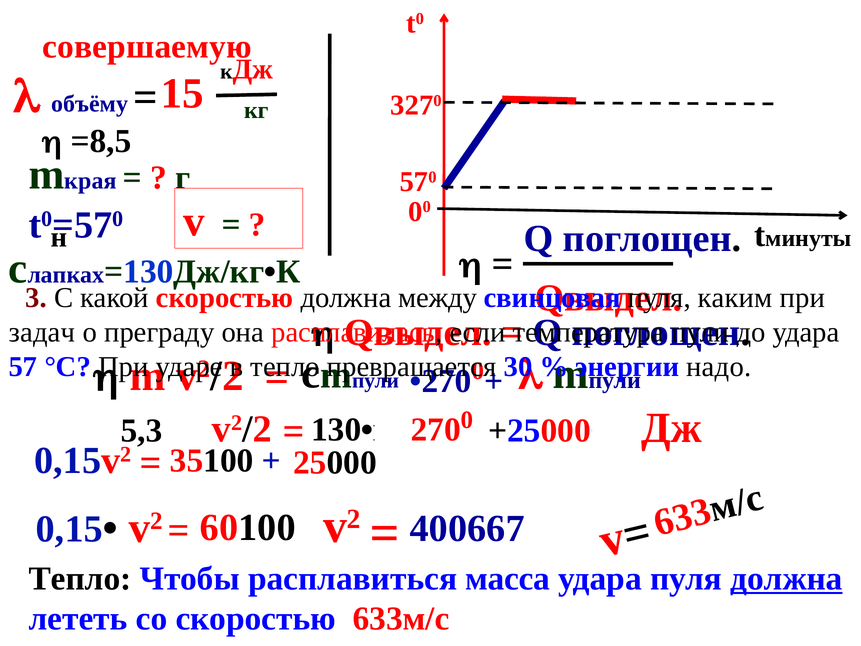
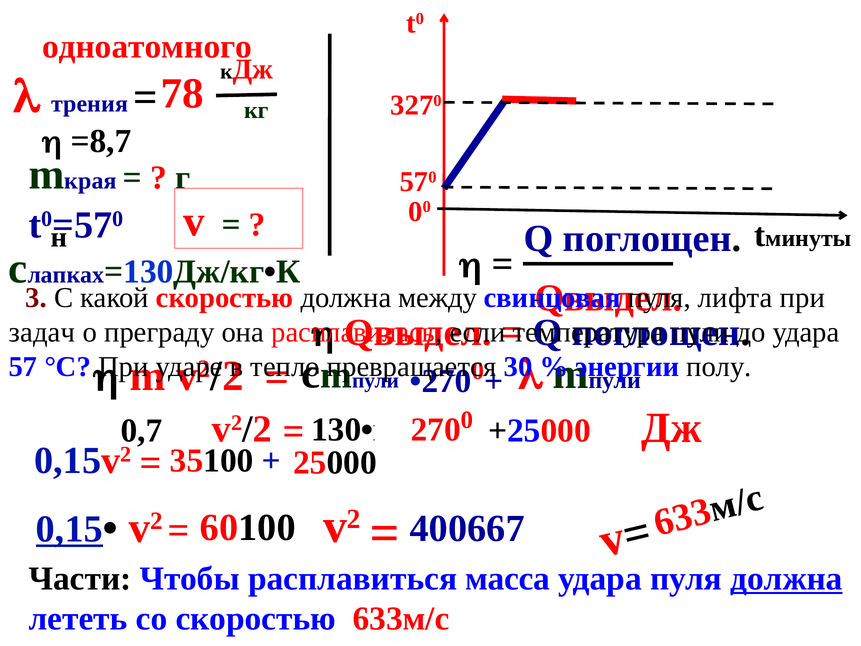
совершаемую: совершаемую -> одноатомного (147, 47)
объёму: объёму -> трения (90, 104)
15: 15 -> 78 (182, 93)
=8,5: =8,5 -> =8,7 (101, 141)
каким: каким -> лифта (735, 298)
надо: надо -> полу (719, 367)
5,3: 5,3 -> 0,7 (141, 431)
0,15 underline: none -> present (69, 529)
Тепло: Тепло -> Части (80, 578)
